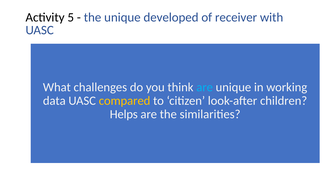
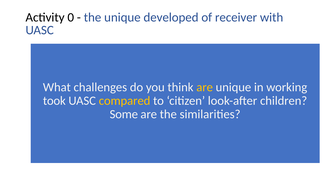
5: 5 -> 0 (71, 17)
are colour: light blue -> yellow (205, 87)
data: data -> took (54, 101)
Helps: Helps -> Some (124, 115)
